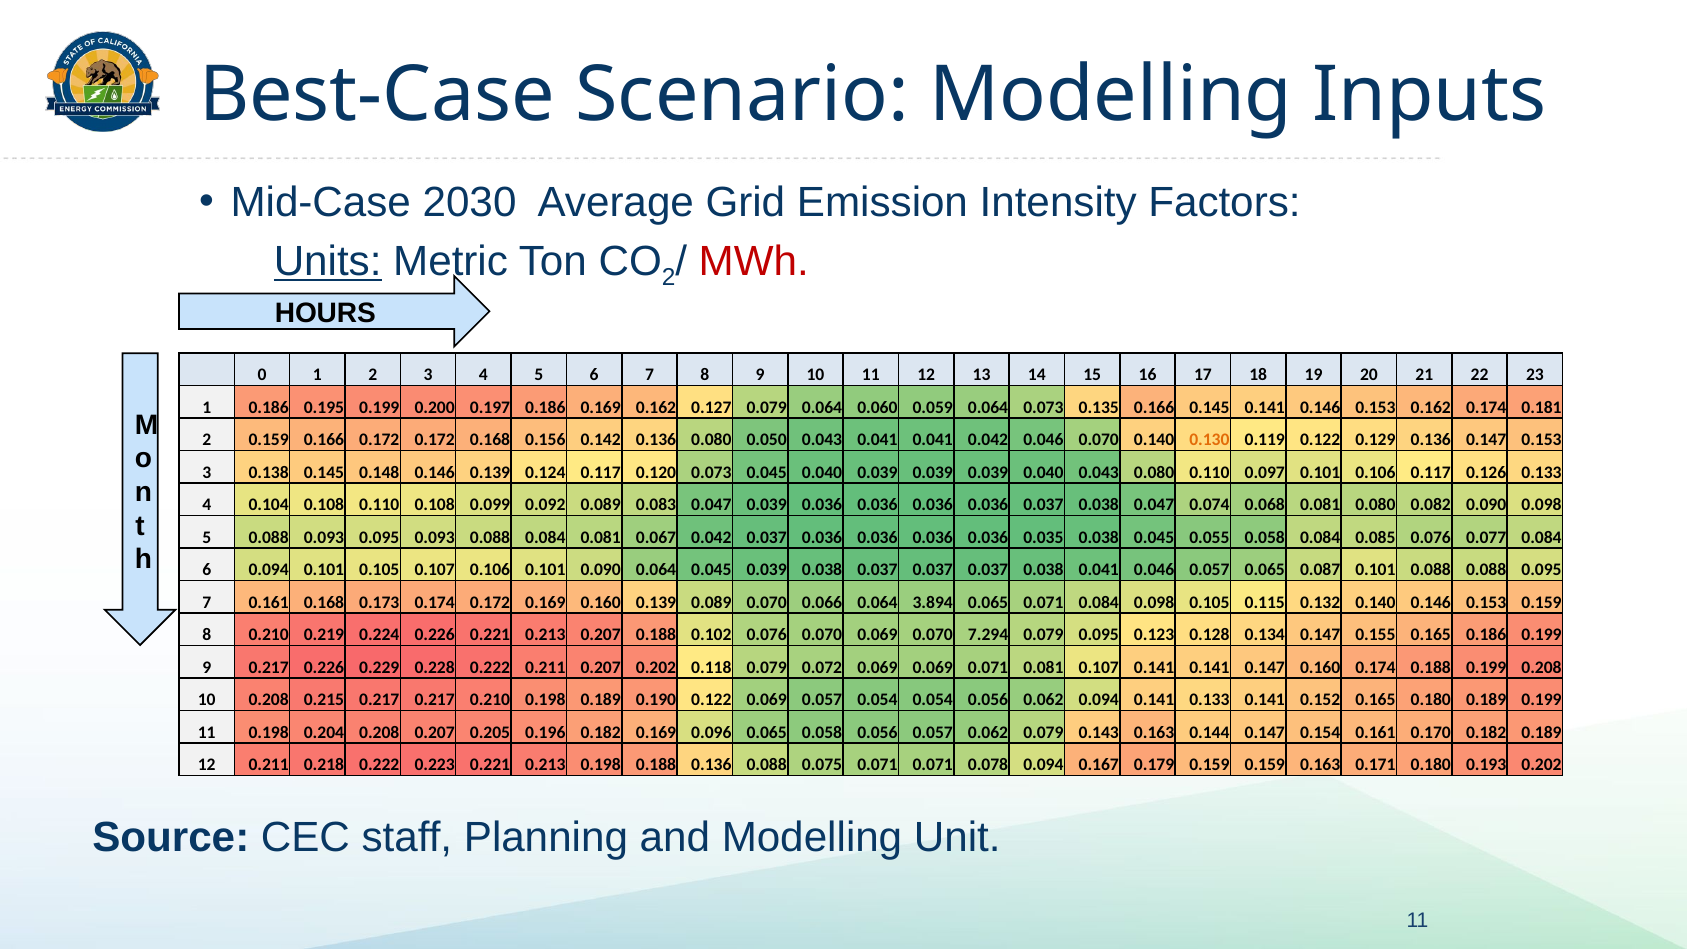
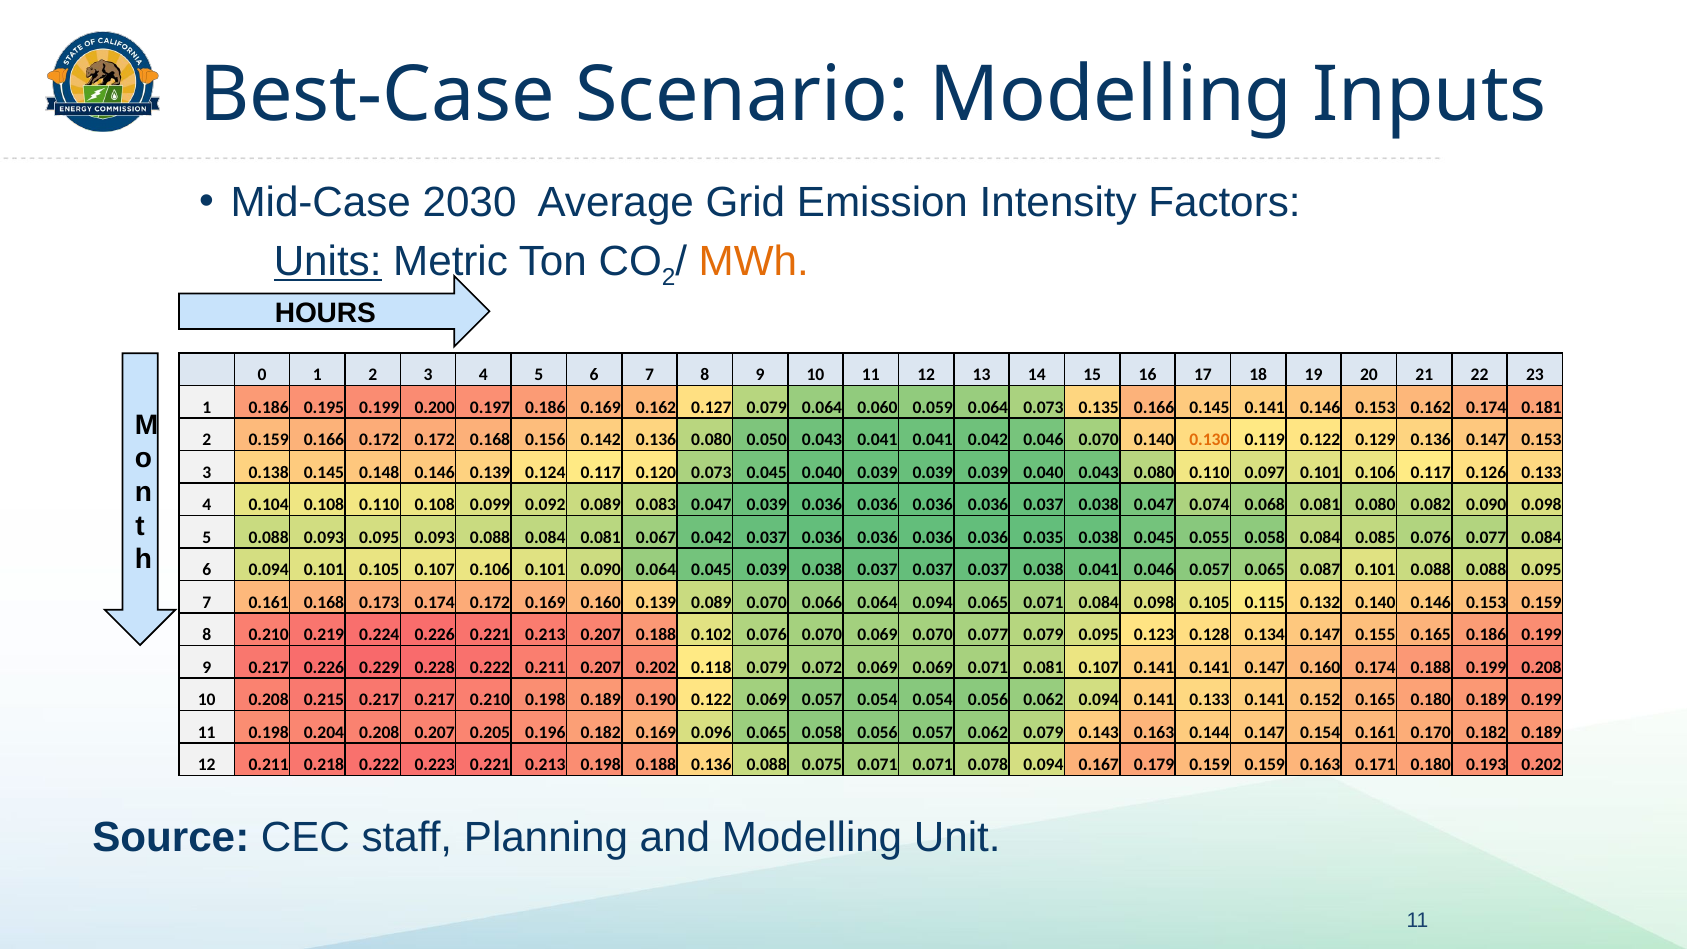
MWh colour: red -> orange (754, 262)
0.064 3.894: 3.894 -> 0.094 (933, 603)
0.070 7.294: 7.294 -> 0.077 (988, 635)
